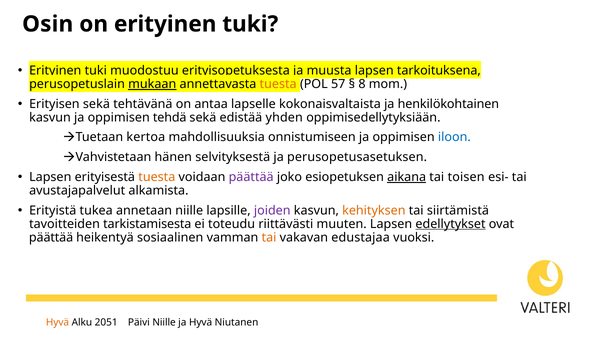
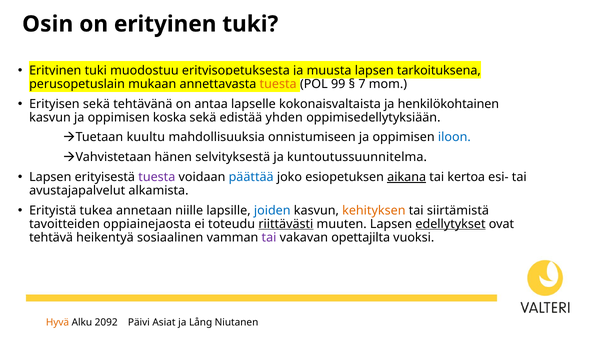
mukaan underline: present -> none (152, 84)
57: 57 -> 99 (338, 84)
8: 8 -> 7 (362, 84)
tehdä: tehdä -> koska (170, 117)
kertoa: kertoa -> kuultu (146, 137)
perusopetusasetuksen: perusopetusasetuksen -> kuntoutussuunnitelma (357, 157)
tuesta colour: orange -> purple (157, 177)
päättää colour: purple -> blue (251, 177)
toisen: toisen -> kertoa (466, 177)
joiden colour: purple -> blue (272, 210)
tarkistamisesta: tarkistamisesta -> oppiainejaosta (147, 224)
riittävästi underline: none -> present (286, 224)
päättää: päättää -> tehtävä (51, 237)
tai colour: orange -> purple (269, 237)
edustajaa: edustajaa -> opettajilta (361, 237)
2051: 2051 -> 2092 (106, 322)
Päivi Niille: Niille -> Asiat (164, 322)
ja Hyvä: Hyvä -> Lång (201, 322)
